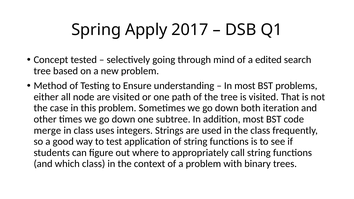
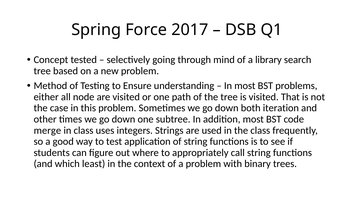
Apply: Apply -> Force (146, 30)
edited: edited -> library (268, 60)
which class: class -> least (94, 164)
